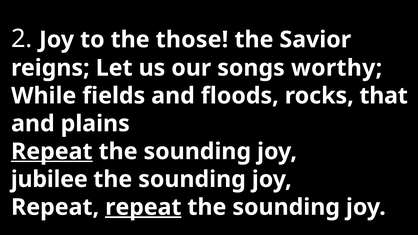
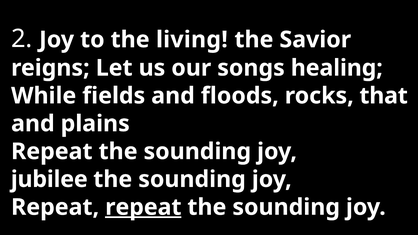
those: those -> living (192, 40)
worthy: worthy -> healing (337, 68)
Repeat underline: present -> none (52, 152)
